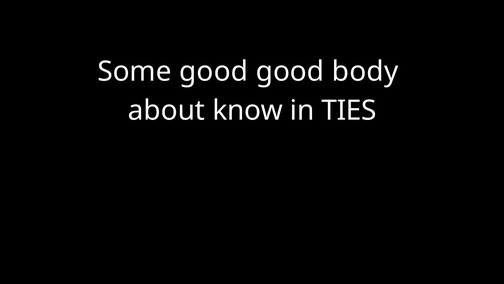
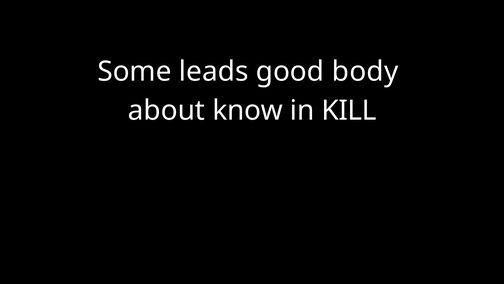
Some good: good -> leads (214, 71)
TIES: TIES -> KILL (349, 110)
